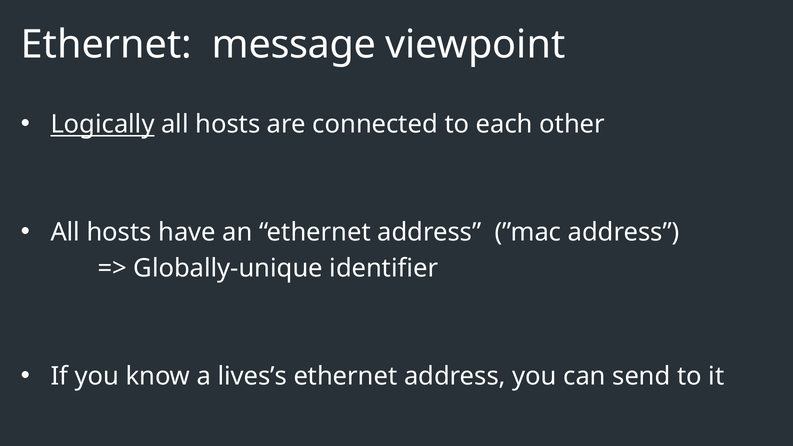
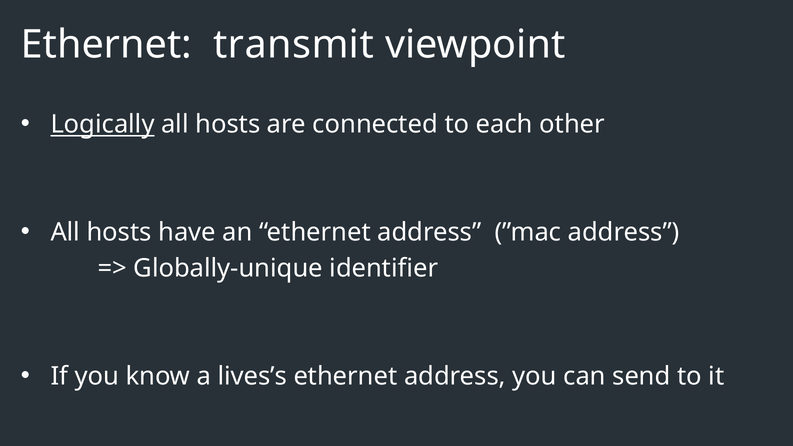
message: message -> transmit (294, 45)
